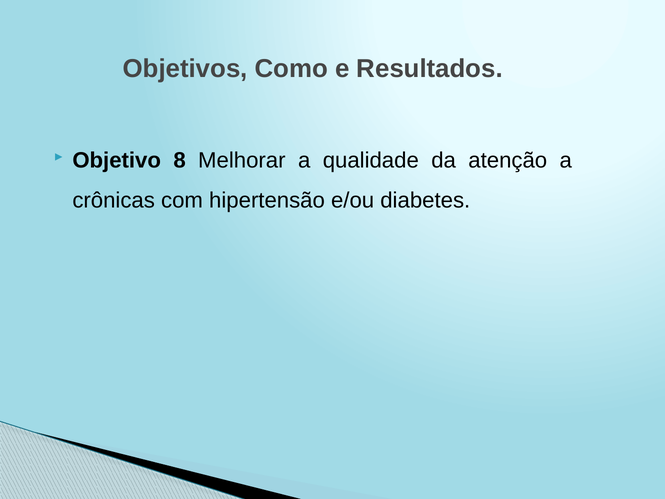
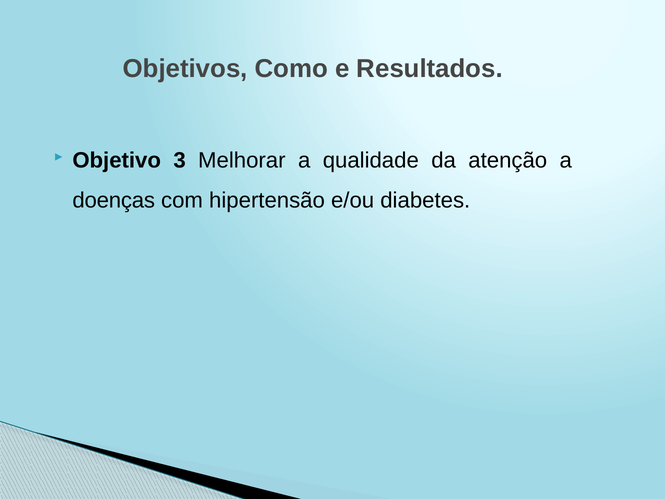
8: 8 -> 3 (180, 160)
crônicas: crônicas -> doenças (114, 200)
